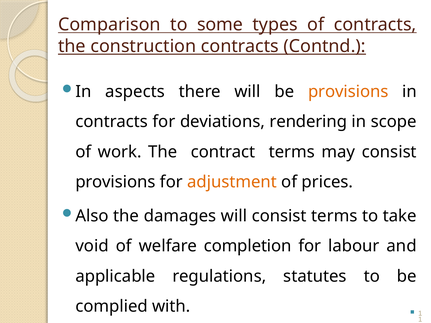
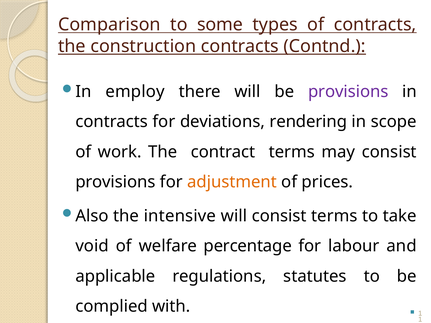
aspects: aspects -> employ (135, 92)
provisions colour: orange -> purple (348, 92)
damages: damages -> intensive (180, 216)
completion: completion -> percentage (248, 246)
